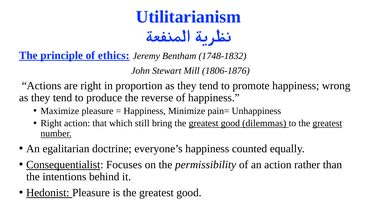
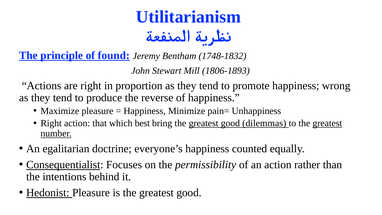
ethics: ethics -> found (114, 55)
1806-1876: 1806-1876 -> 1806-1893 (226, 71)
still: still -> best (142, 123)
